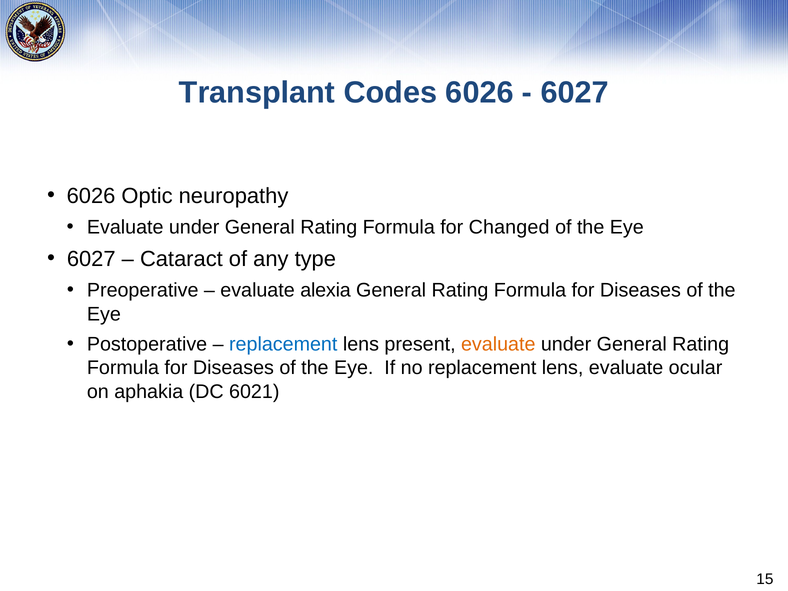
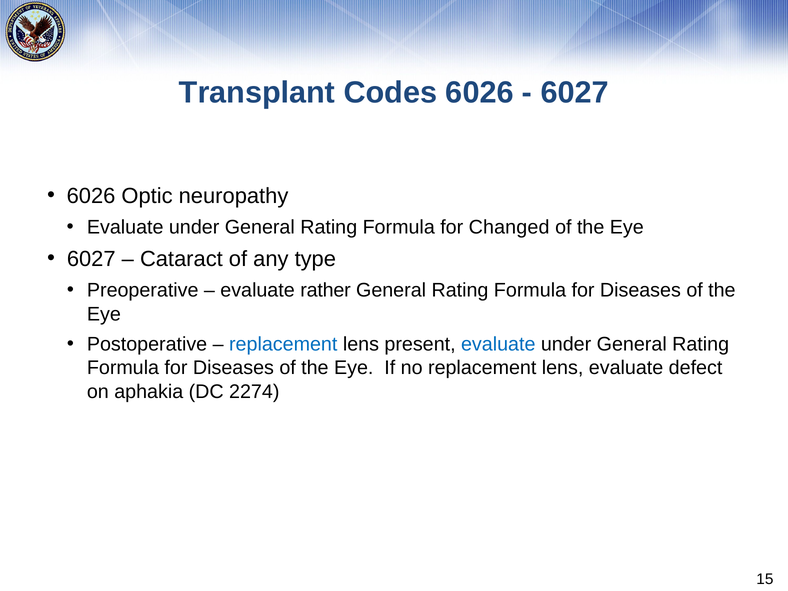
alexia: alexia -> rather (326, 290)
evaluate colour: orange -> blue (498, 344)
ocular: ocular -> defect (696, 368)
6021: 6021 -> 2274 (254, 392)
